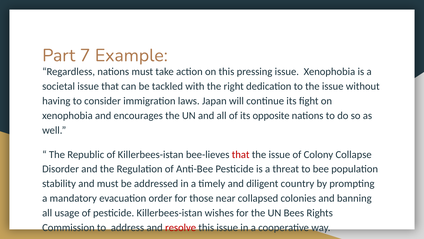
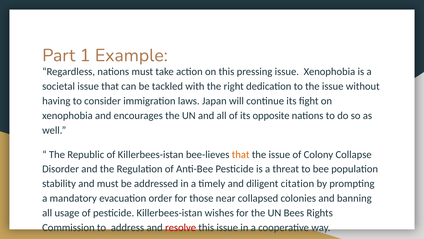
7: 7 -> 1 (85, 55)
that colour: red -> orange (241, 154)
country: country -> citation (297, 183)
